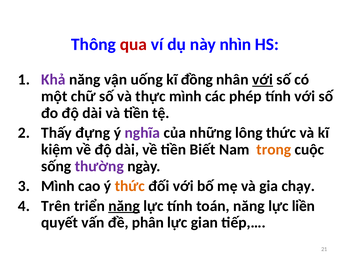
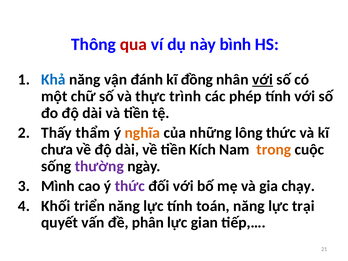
nhìn: nhìn -> bình (235, 44)
Khả colour: purple -> blue (53, 80)
uống: uống -> đánh (147, 80)
thực mình: mình -> trình (185, 96)
đựng: đựng -> thẩm (93, 133)
nghĩa colour: purple -> orange (142, 133)
kiệm: kiệm -> chưa (57, 150)
Biết: Biết -> Kích (203, 150)
thức colour: orange -> purple (130, 186)
Trên: Trên -> Khối (56, 206)
năng underline: present -> none (124, 206)
liền: liền -> trại (303, 206)
